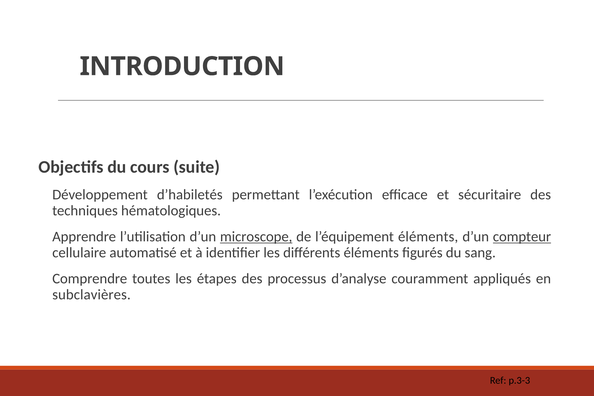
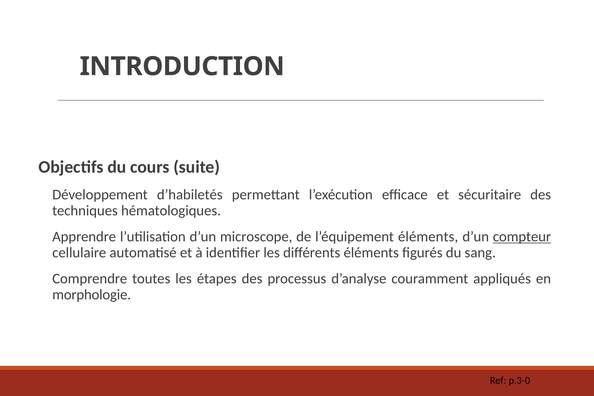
microscope underline: present -> none (256, 237)
subclavières: subclavières -> morphologie (92, 295)
p.3-3: p.3-3 -> p.3-0 (519, 380)
